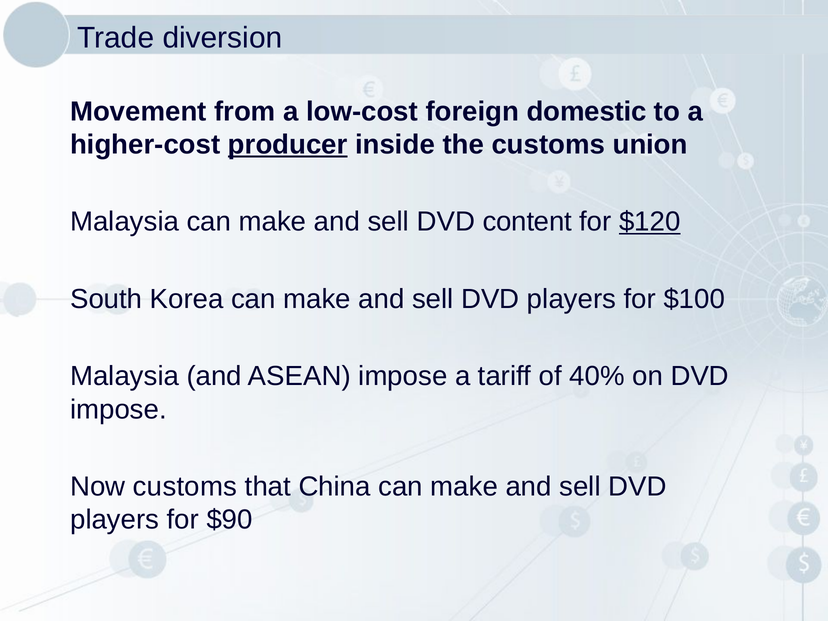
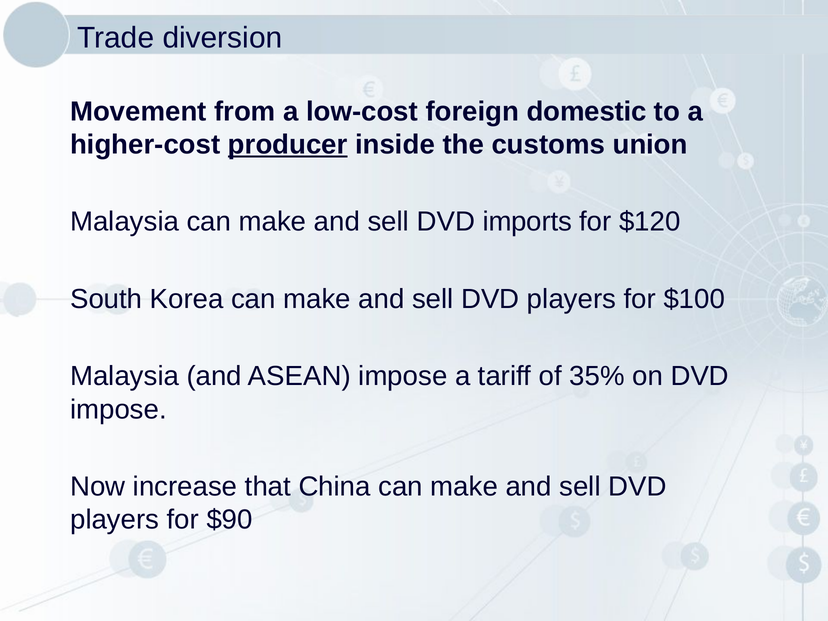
content: content -> imports (527, 222)
$120 underline: present -> none (650, 222)
40%: 40% -> 35% (597, 376)
Now customs: customs -> increase (185, 487)
